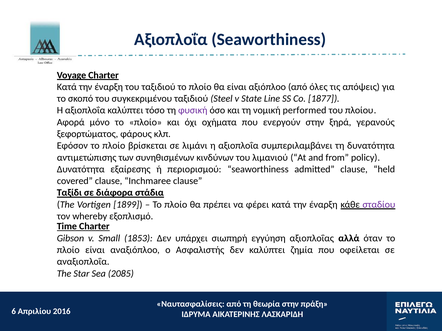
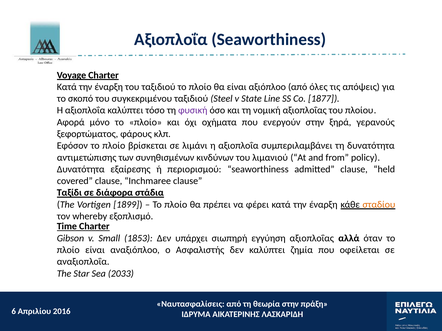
νομική performed: performed -> αξιοπλοΐας (305, 111)
σταδίου colour: purple -> orange (379, 205)
2085: 2085 -> 2033 (121, 274)
